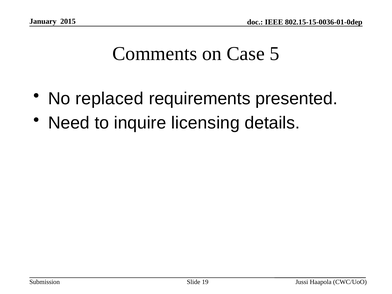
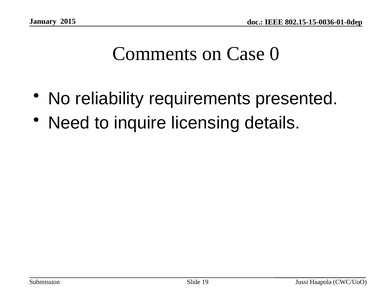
5: 5 -> 0 (275, 54)
replaced: replaced -> reliability (109, 99)
